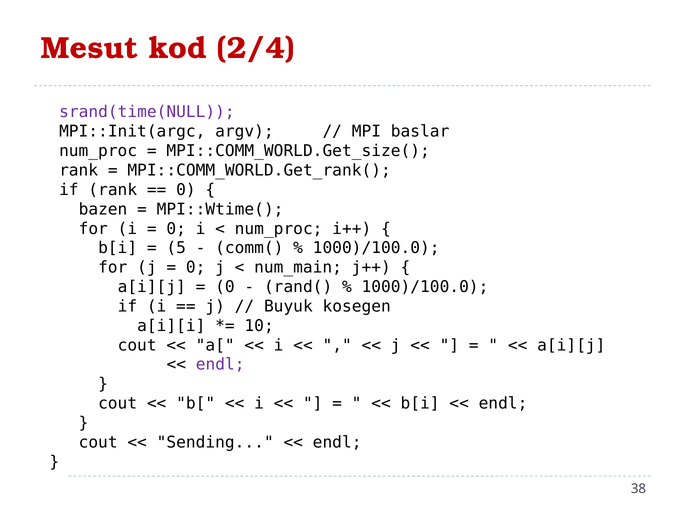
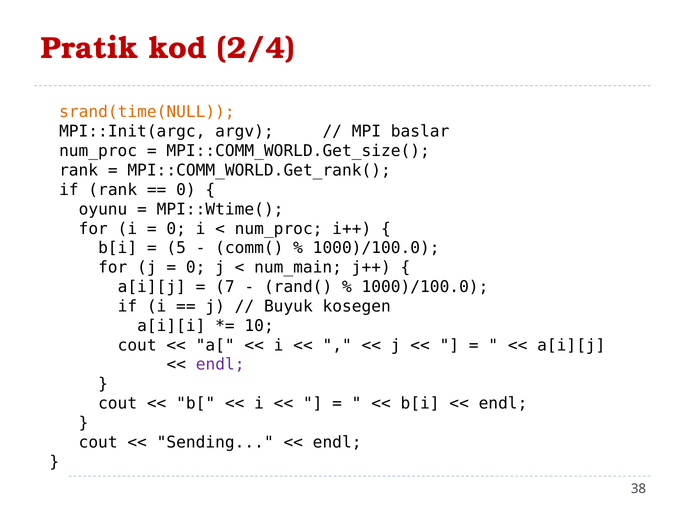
Mesut: Mesut -> Pratik (90, 48)
srand(time(NULL colour: purple -> orange (147, 112)
bazen: bazen -> oyunu (103, 209)
0: 0 -> 7 (225, 287)
